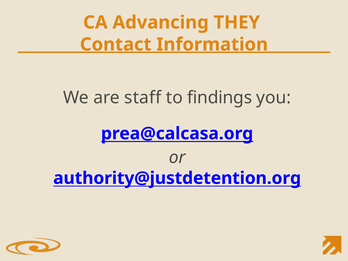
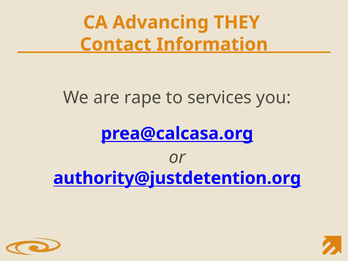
staff: staff -> rape (143, 98)
findings: findings -> services (220, 98)
